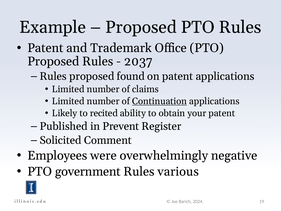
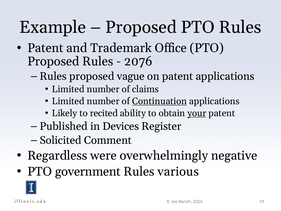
2037: 2037 -> 2076 (138, 61)
found: found -> vague (131, 76)
your underline: none -> present (197, 113)
Prevent: Prevent -> Devices (121, 126)
Employees: Employees -> Regardless (57, 155)
